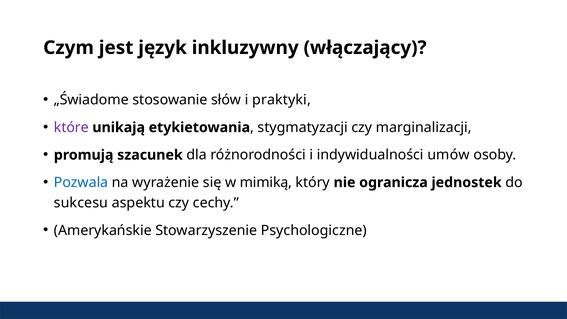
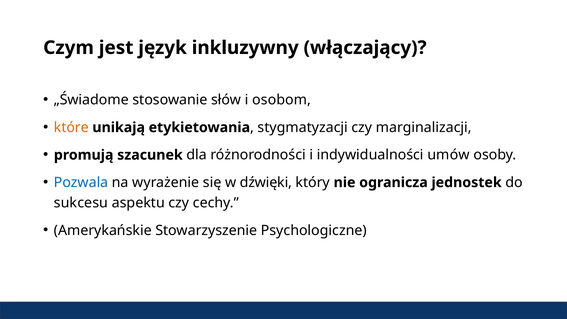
praktyki: praktyki -> osobom (282, 100)
które colour: purple -> orange (71, 127)
mimiką: mimiką -> dźwięki (266, 182)
